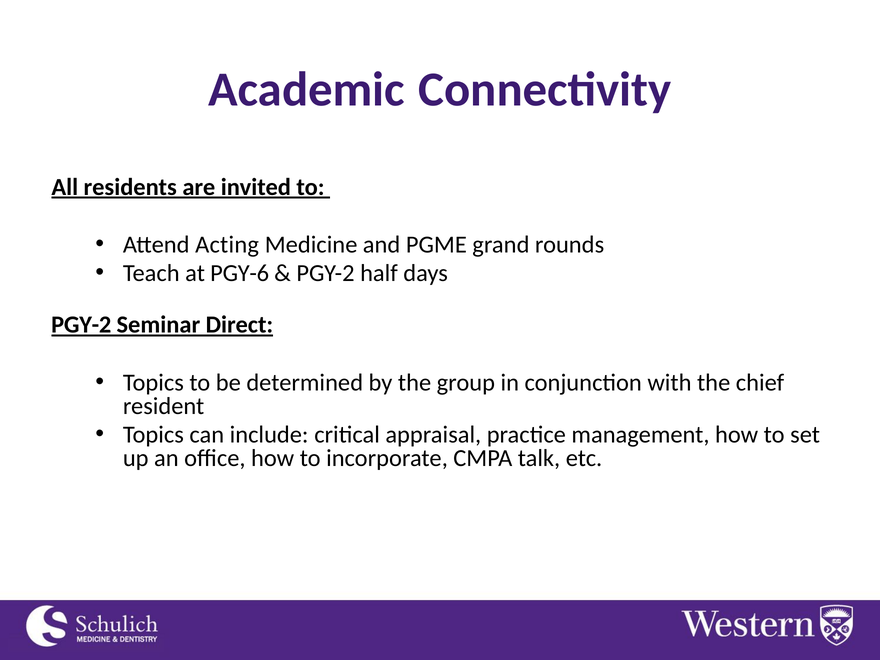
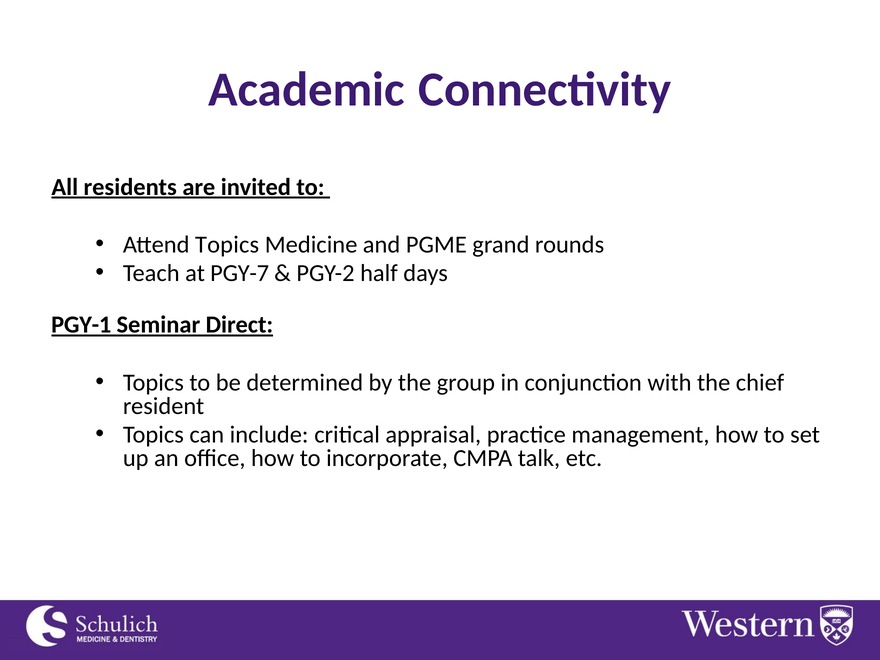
Attend Acting: Acting -> Topics (227, 245)
PGY-6: PGY-6 -> PGY-7 (240, 273)
PGY-2: PGY-2 -> PGY-1 (81, 325)
